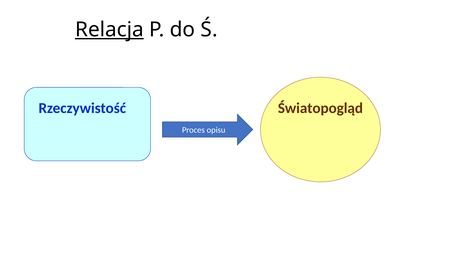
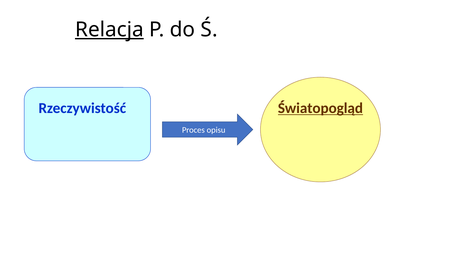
Światopogląd underline: none -> present (320, 108)
